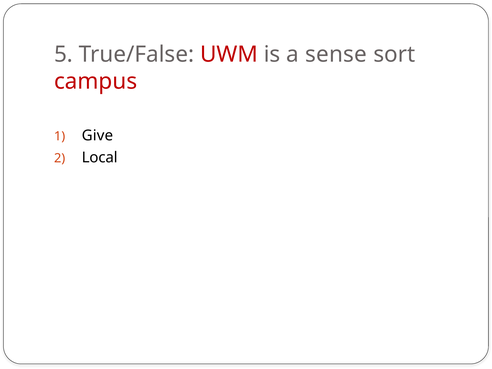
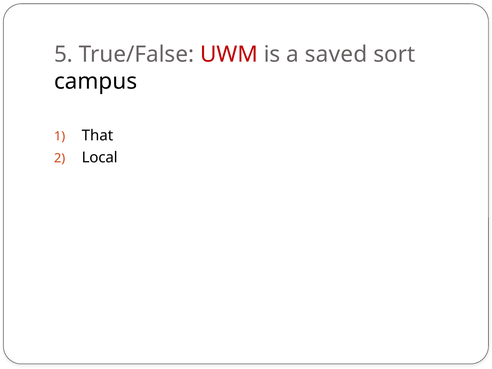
sense: sense -> saved (336, 54)
campus colour: red -> black (96, 81)
Give: Give -> That (97, 135)
